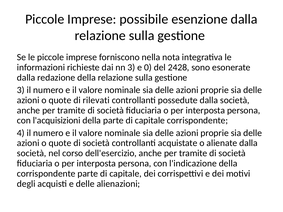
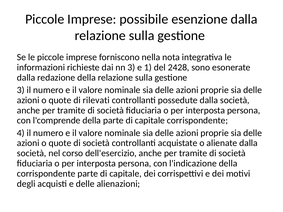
0: 0 -> 1 (148, 67)
l'acquisizioni: l'acquisizioni -> l'comprende (57, 121)
